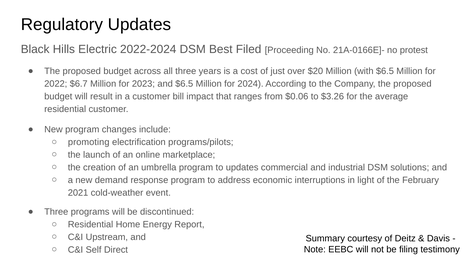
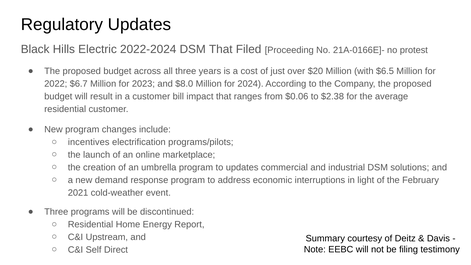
DSM Best: Best -> That (221, 49)
and $6.5: $6.5 -> $8.0 (184, 84)
$3.26: $3.26 -> $2.38 (332, 96)
promoting: promoting -> incentives (89, 142)
